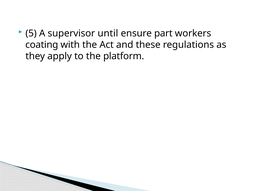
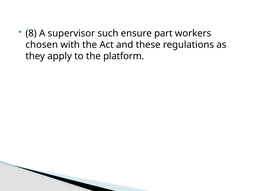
5: 5 -> 8 (31, 33)
until: until -> such (108, 33)
coating: coating -> chosen (42, 45)
